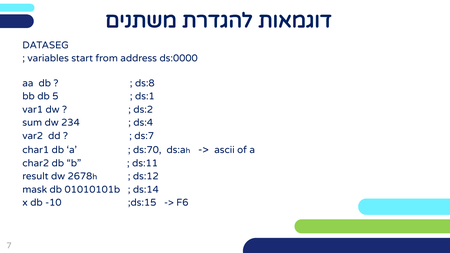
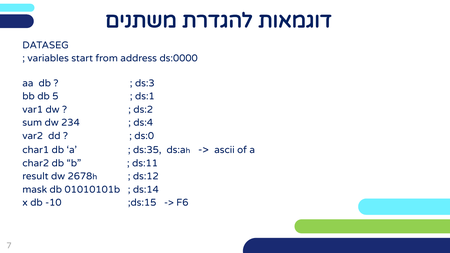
ds:8: ds:8 -> ds:3 (145, 83)
ds:7: ds:7 -> ds:0 (144, 136)
ds:70: ds:70 -> ds:35 (147, 150)
